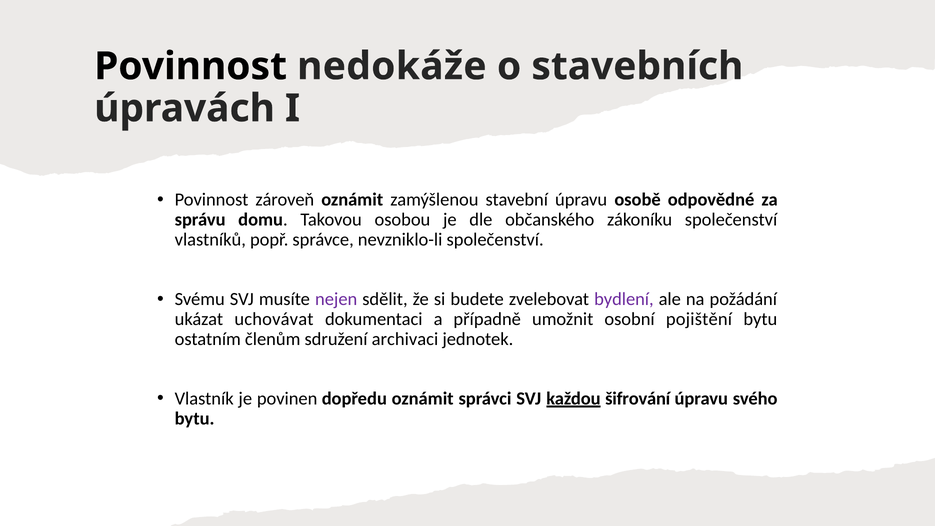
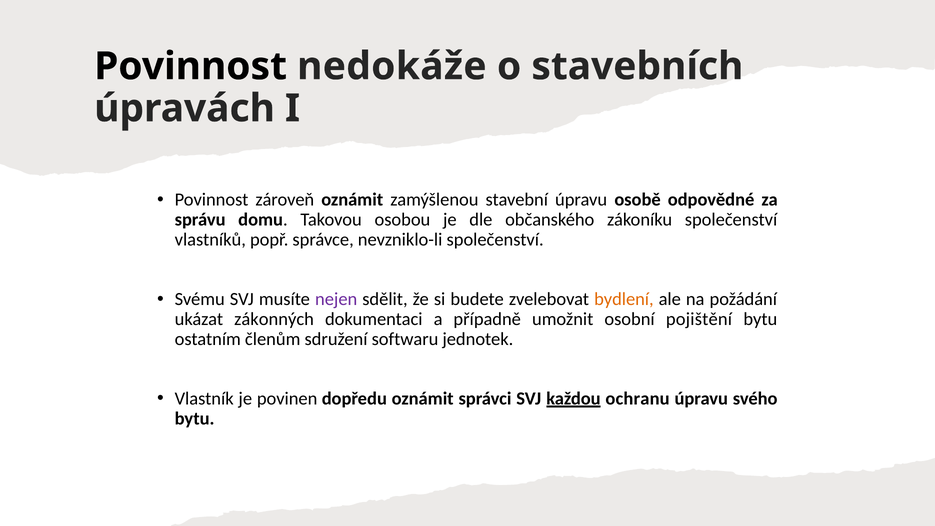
bydlení colour: purple -> orange (624, 299)
uchovávat: uchovávat -> zákonných (274, 319)
archivaci: archivaci -> softwaru (405, 339)
šifrování: šifrování -> ochranu (638, 398)
